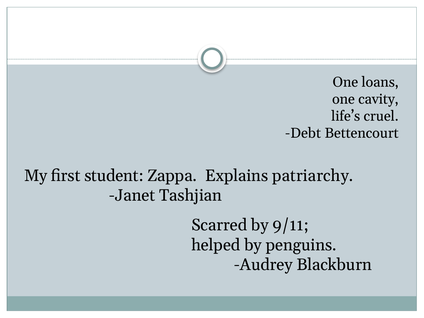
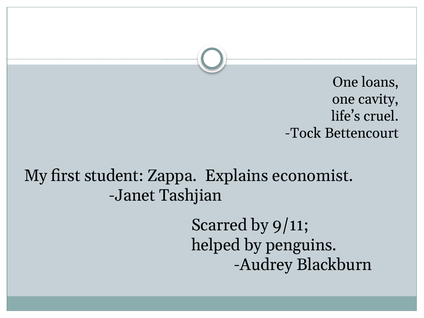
Debt: Debt -> Tock (303, 133)
patriarchy: patriarchy -> economist (313, 176)
